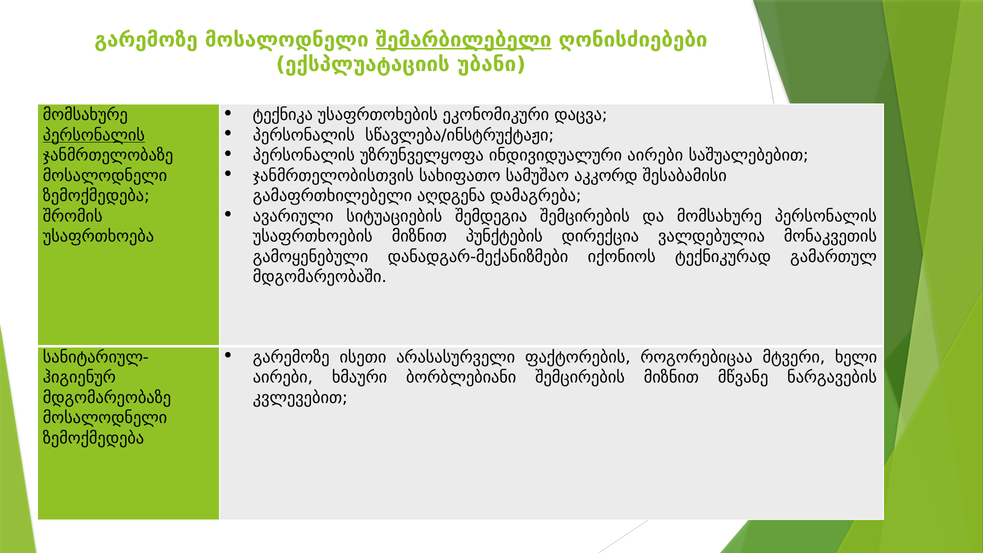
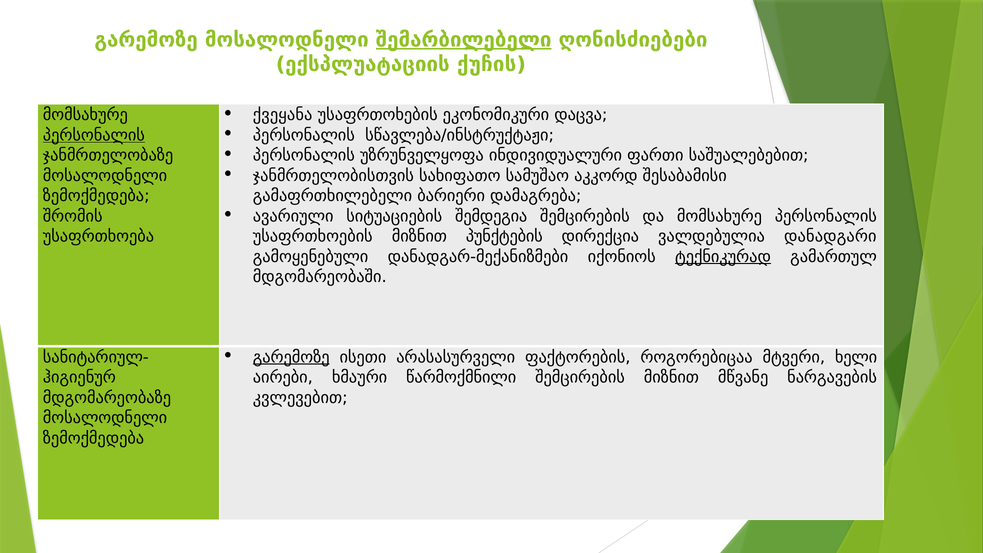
უბანი: უბანი -> ქუჩის (492, 64)
ტექნიკა: ტექნიკა -> ქვეყანა (283, 115)
ინდივიდუალური აირები: აირები -> ფართი (655, 155)
აღდგენა: აღდგენა -> ბარიერი (451, 196)
მონაკვეთის: მონაკვეთის -> დანადგარი (830, 236)
ტექნიკურად underline: none -> present (723, 257)
გარემოზე underline: none -> present (291, 357)
ბორბლებიანი: ბორბლებიანი -> წარმოქმნილი (461, 377)
